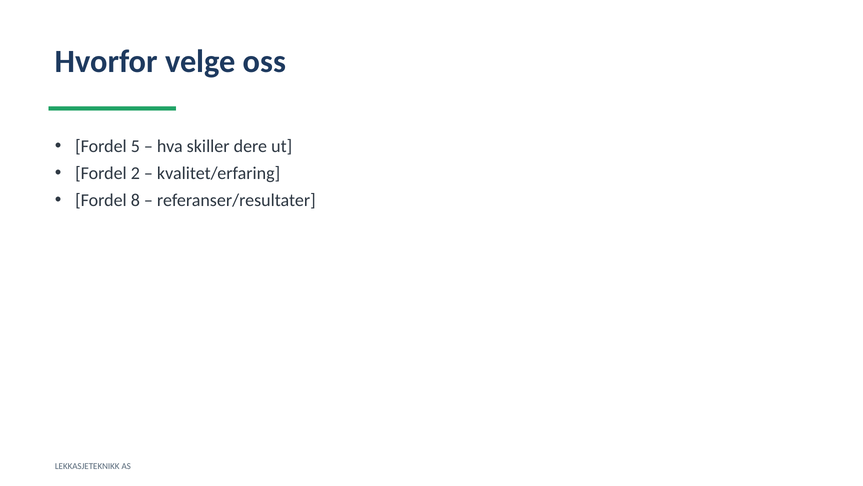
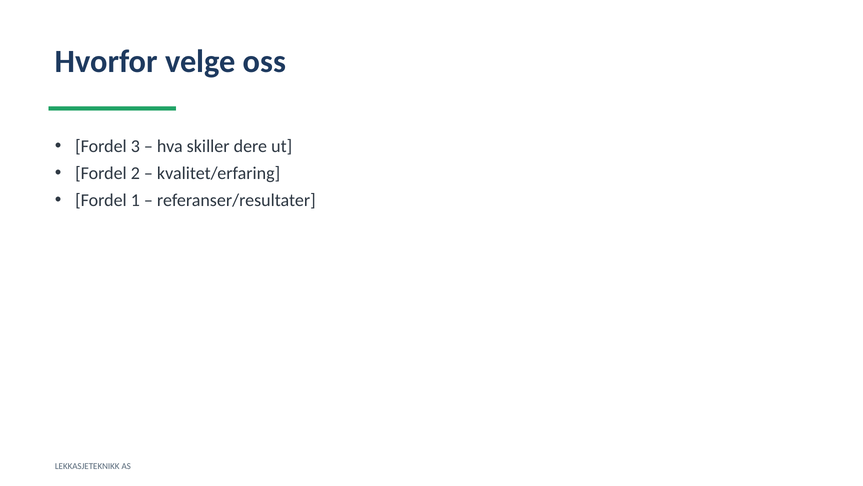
5: 5 -> 3 (135, 146)
8: 8 -> 1 (135, 200)
